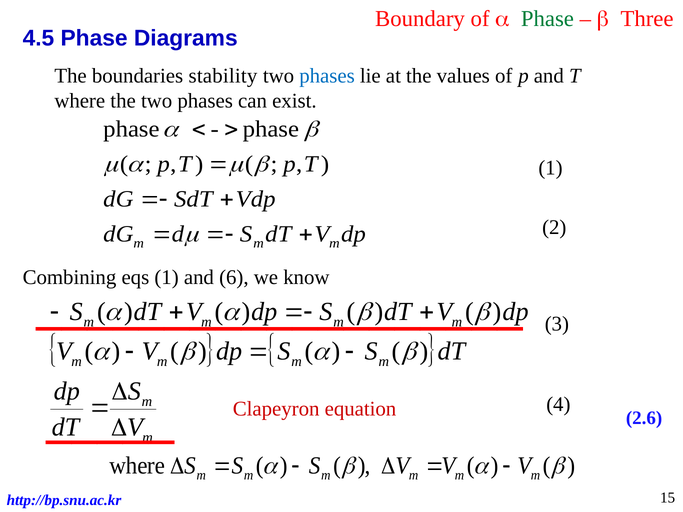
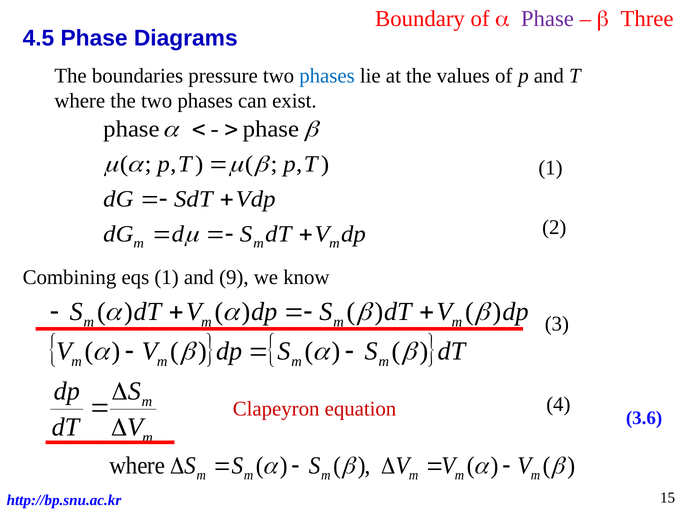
Phase colour: green -> purple (547, 19)
stability: stability -> pressure (223, 76)
6: 6 -> 9 (234, 278)
2.6: 2.6 -> 3.6 (644, 418)
